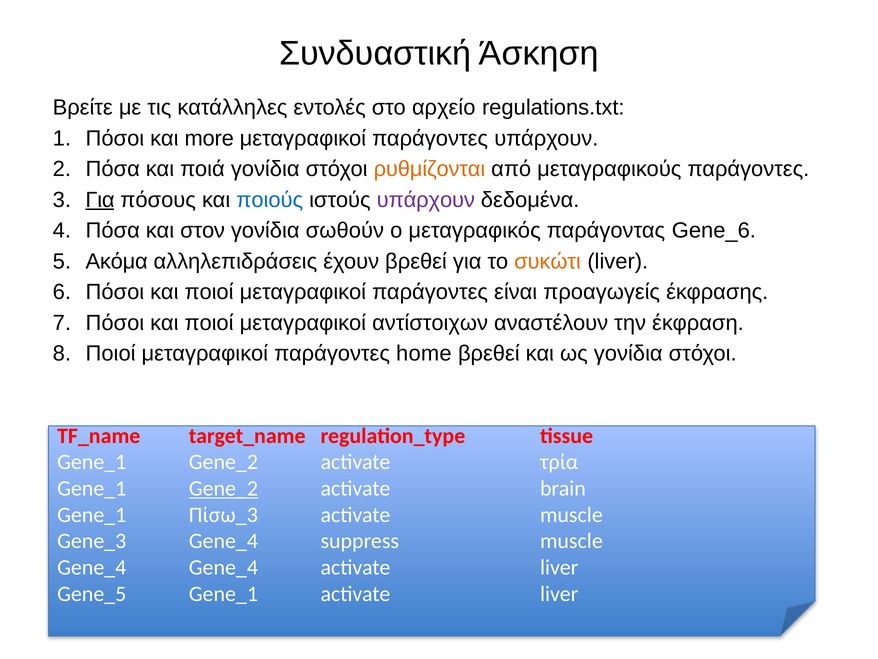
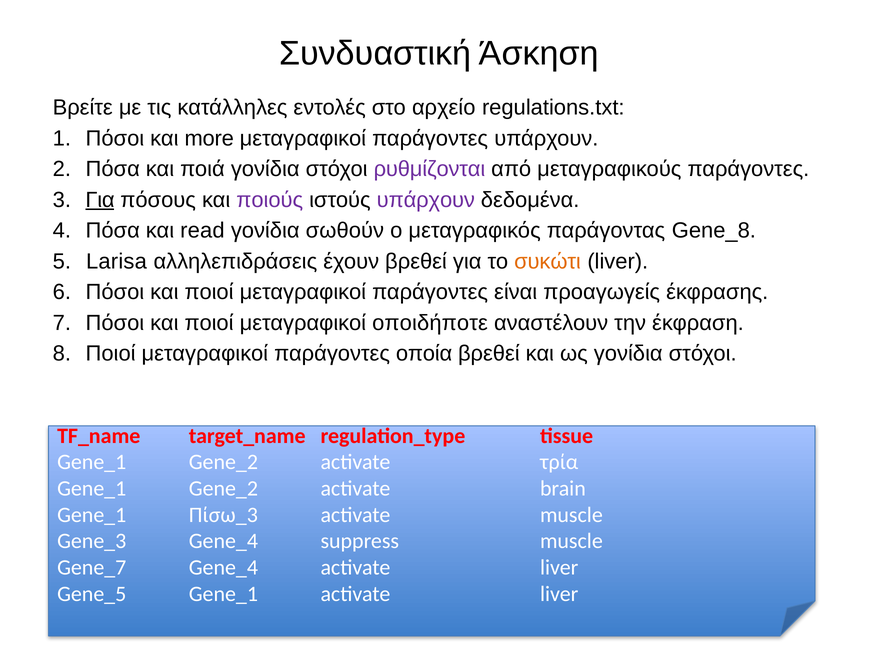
ρυθμίζονται colour: orange -> purple (429, 169)
ποιούς colour: blue -> purple (270, 200)
στον: στον -> read (202, 230)
Gene_6: Gene_6 -> Gene_8 (714, 230)
Ακόμα: Ακόμα -> Larisa (116, 261)
αντίστοιχων: αντίστοιχων -> οποιδήποτε (430, 323)
home: home -> οποία (424, 353)
Gene_2 underline: present -> none (223, 488)
Gene_4: Gene_4 -> Gene_7 (92, 567)
